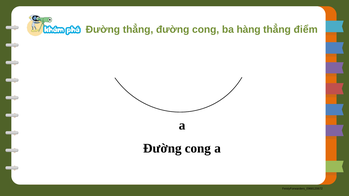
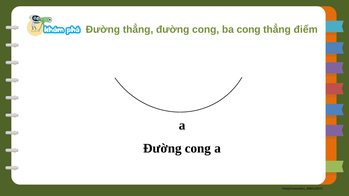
ba hàng: hàng -> cong (249, 29)
